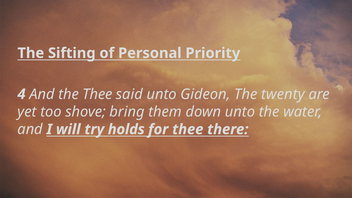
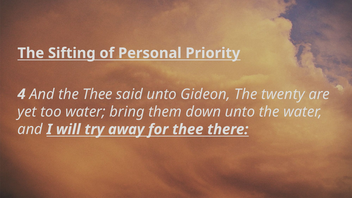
too shove: shove -> water (86, 112)
holds: holds -> away (126, 129)
